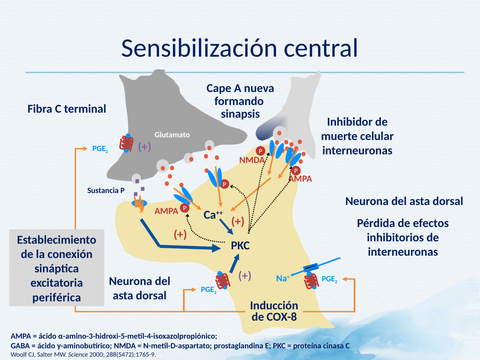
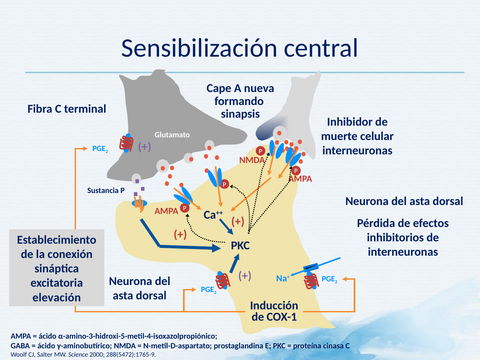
periférica: periférica -> elevación (57, 297)
COX-8: COX-8 -> COX-1 (282, 317)
